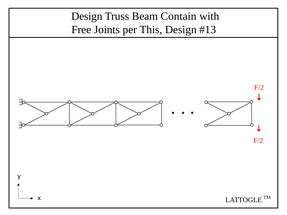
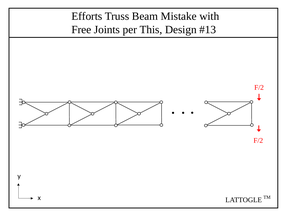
Design: Design -> Efforts (87, 16)
Contain: Contain -> Mistake (179, 16)
